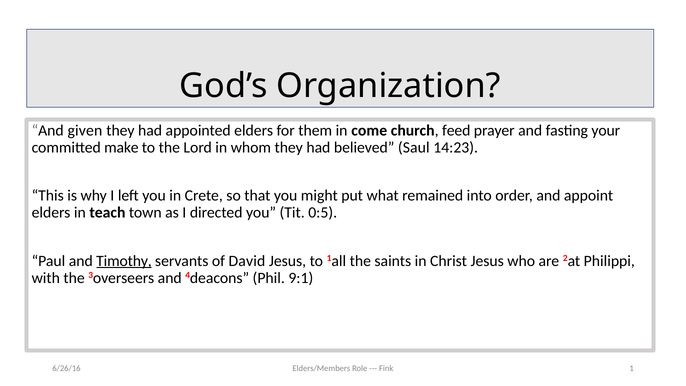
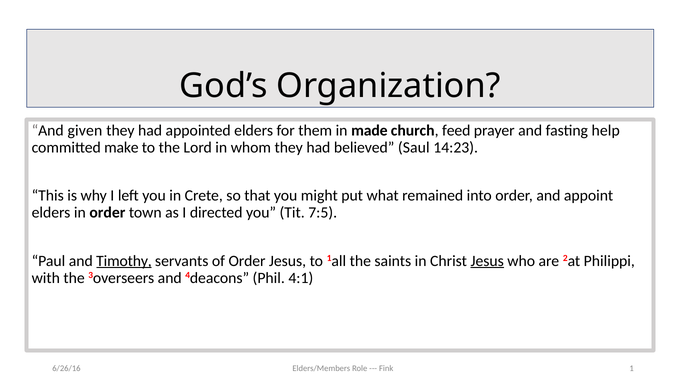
come: come -> made (369, 130)
your: your -> help (606, 130)
in teach: teach -> order (107, 213)
0:5: 0:5 -> 7:5 (323, 213)
of David: David -> Order (247, 261)
Jesus underline: none -> present (487, 261)
9:1: 9:1 -> 4:1 (301, 278)
